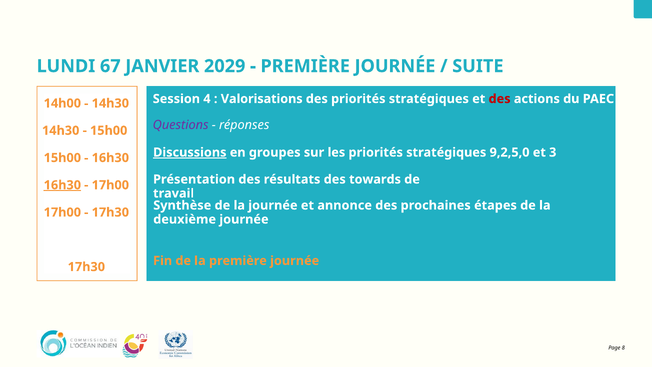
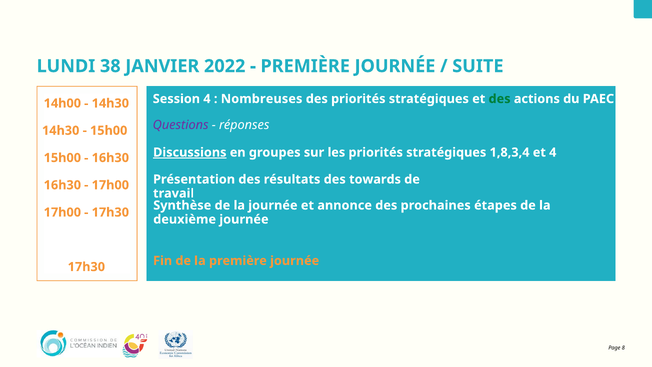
67: 67 -> 38 (110, 66)
2029: 2029 -> 2022 (225, 66)
Valorisations: Valorisations -> Nombreuses (262, 99)
des colour: red -> green (500, 99)
9,2,5,0: 9,2,5,0 -> 1,8,3,4 (510, 152)
et 3: 3 -> 4 (553, 152)
16h30 underline: present -> none (62, 185)
